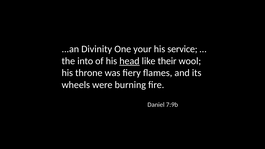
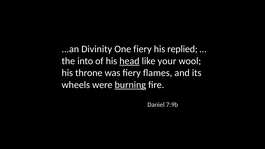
One your: your -> fiery (142, 49)
service: service -> replied (182, 49)
their: their -> your (167, 61)
burning underline: none -> present (130, 85)
